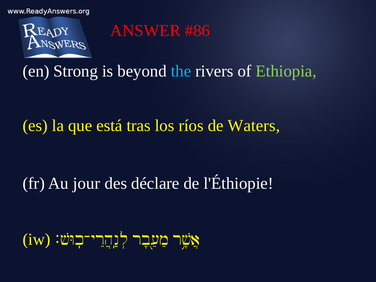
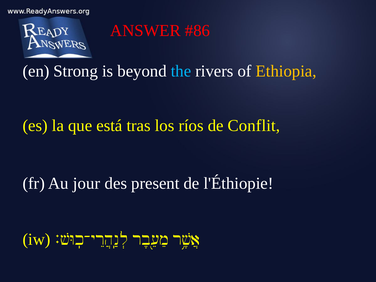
Ethiopia colour: light green -> yellow (286, 71)
Waters: Waters -> Conflit (254, 126)
déclare: déclare -> present (155, 183)
